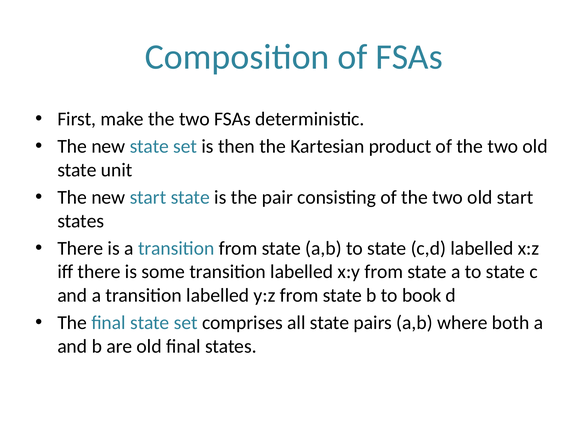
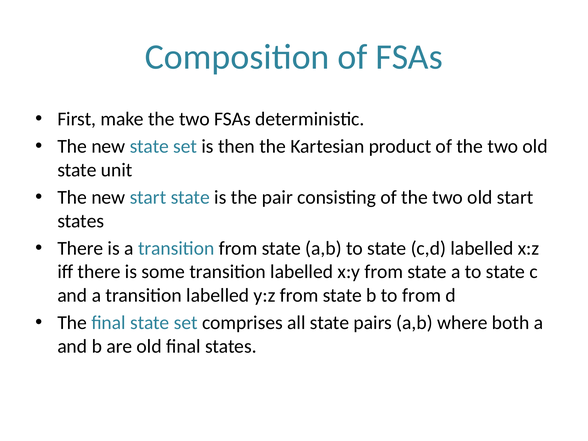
to book: book -> from (422, 295)
